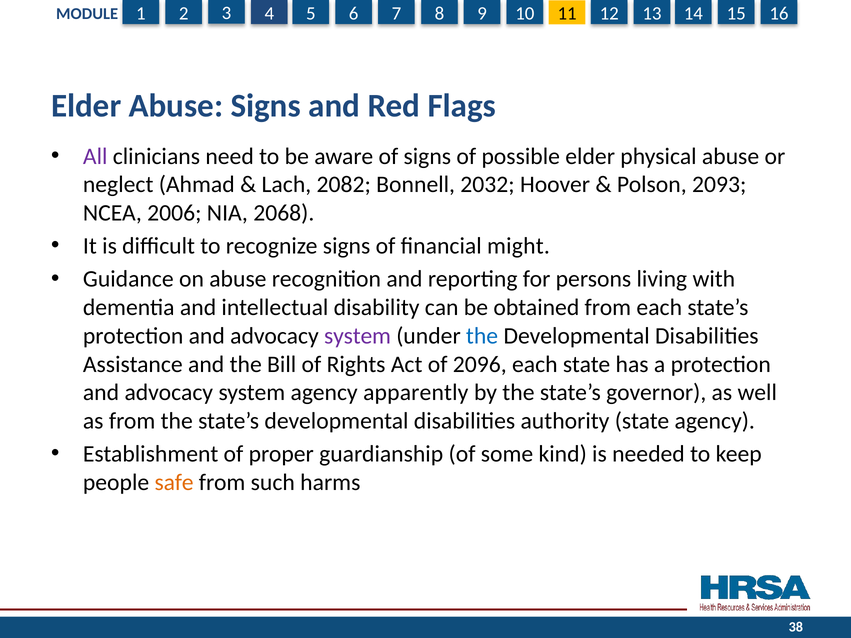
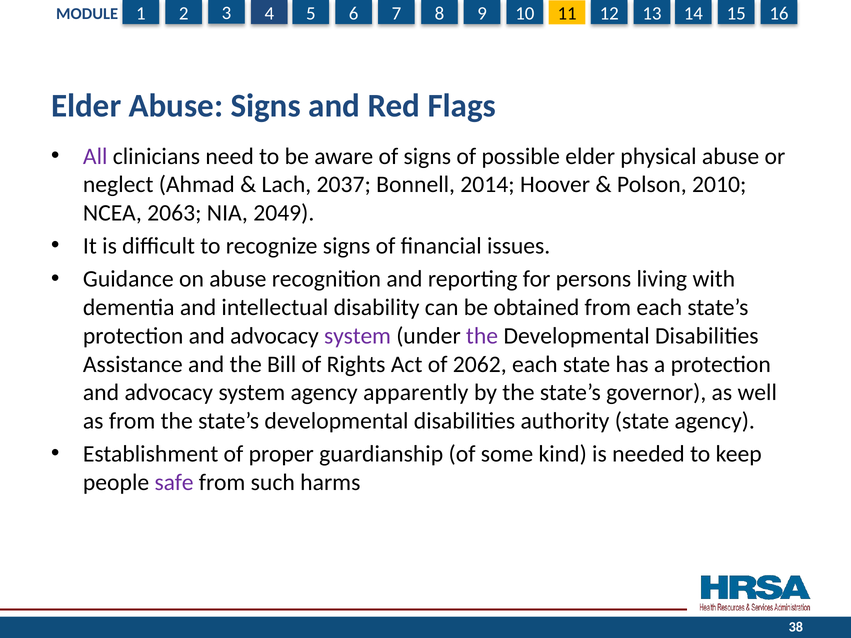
2082: 2082 -> 2037 (344, 185)
2032: 2032 -> 2014 (487, 185)
2093: 2093 -> 2010 (719, 185)
2006: 2006 -> 2063 (174, 213)
2068: 2068 -> 2049 (284, 213)
might: might -> issues (519, 246)
the colour: blue -> purple (482, 336)
2096: 2096 -> 2062 (480, 364)
safe colour: orange -> purple (174, 483)
